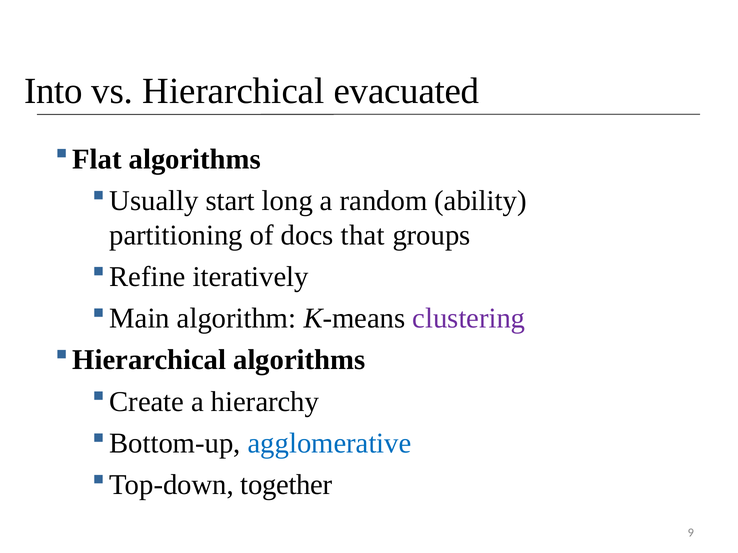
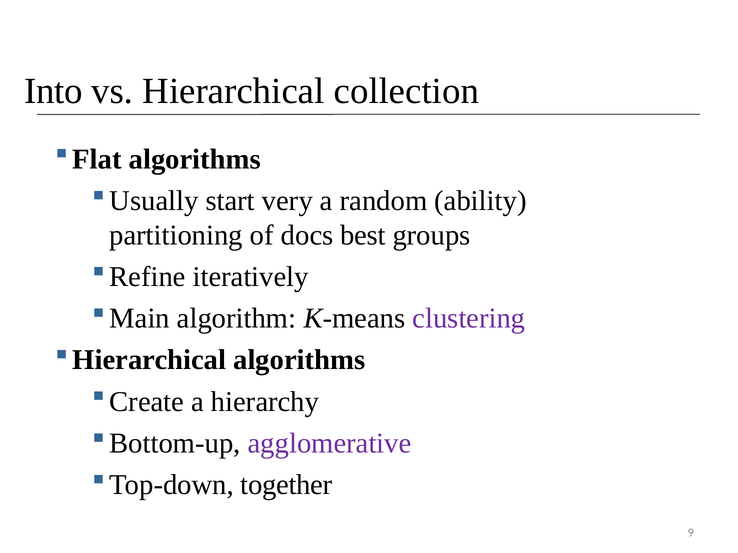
evacuated: evacuated -> collection (406, 91)
long: long -> very (287, 201)
that: that -> best (363, 235)
agglomerative colour: blue -> purple (330, 444)
